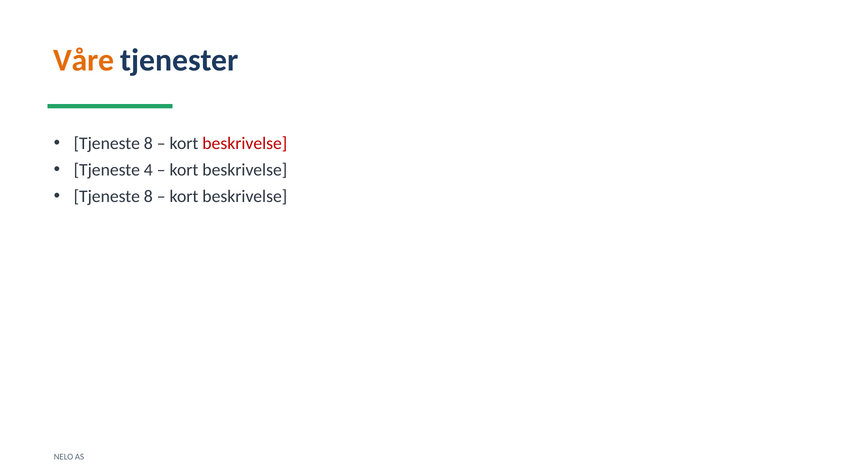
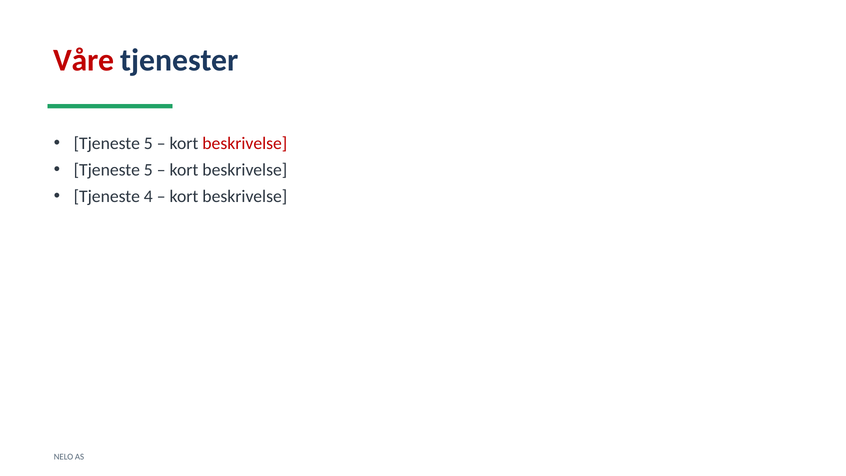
Våre colour: orange -> red (84, 60)
8: 8 -> 5 (148, 143)
4: 4 -> 5 (148, 170)
8: 8 -> 4 (148, 196)
